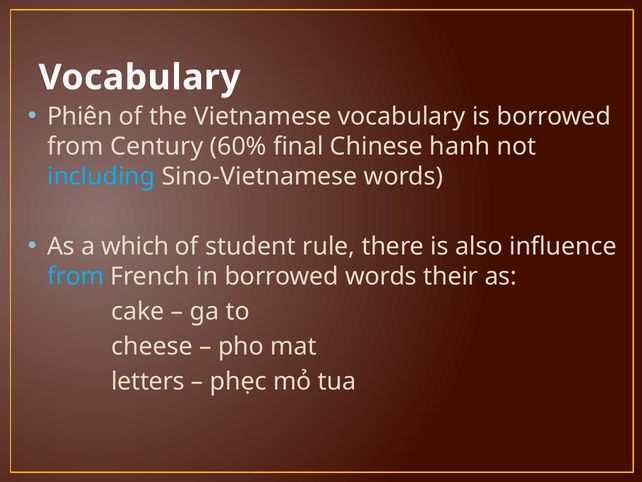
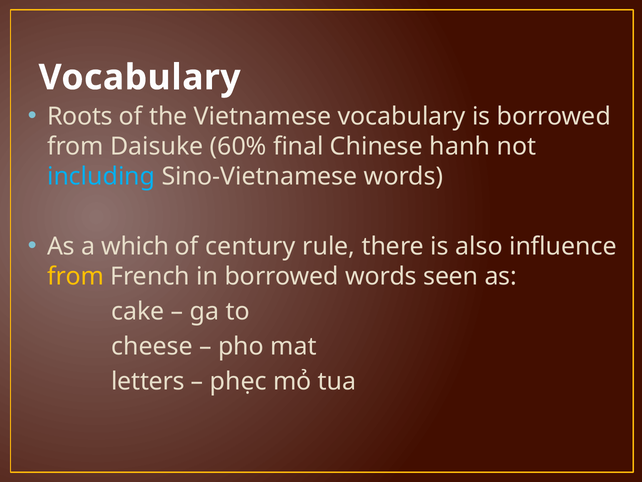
Phiên: Phiên -> Roots (80, 116)
Century: Century -> Daisuke (157, 146)
student: student -> century (250, 246)
from colour: light blue -> yellow (76, 276)
their: their -> seen (451, 276)
